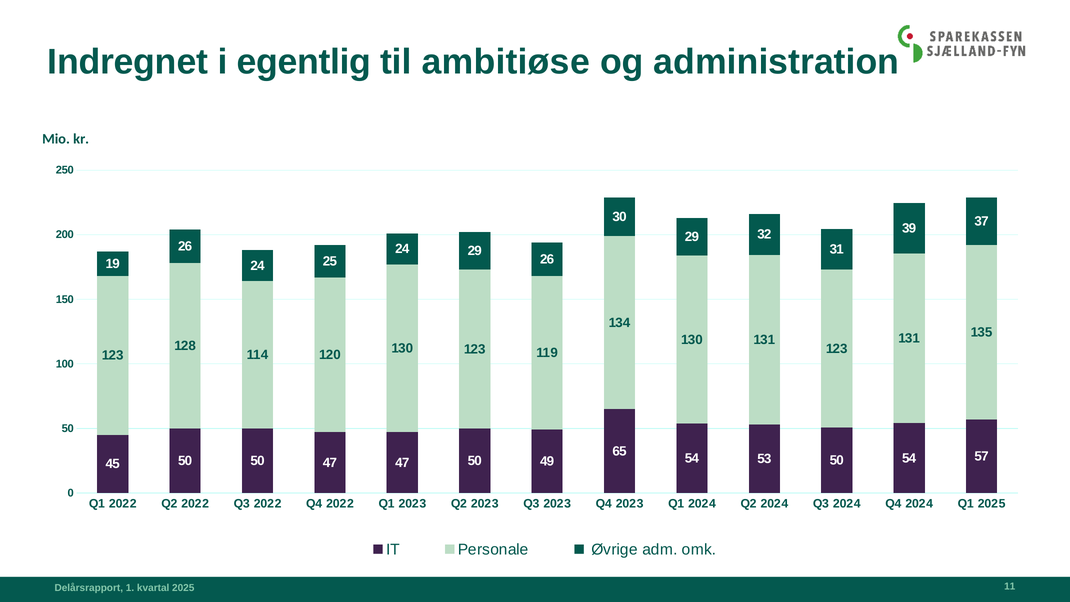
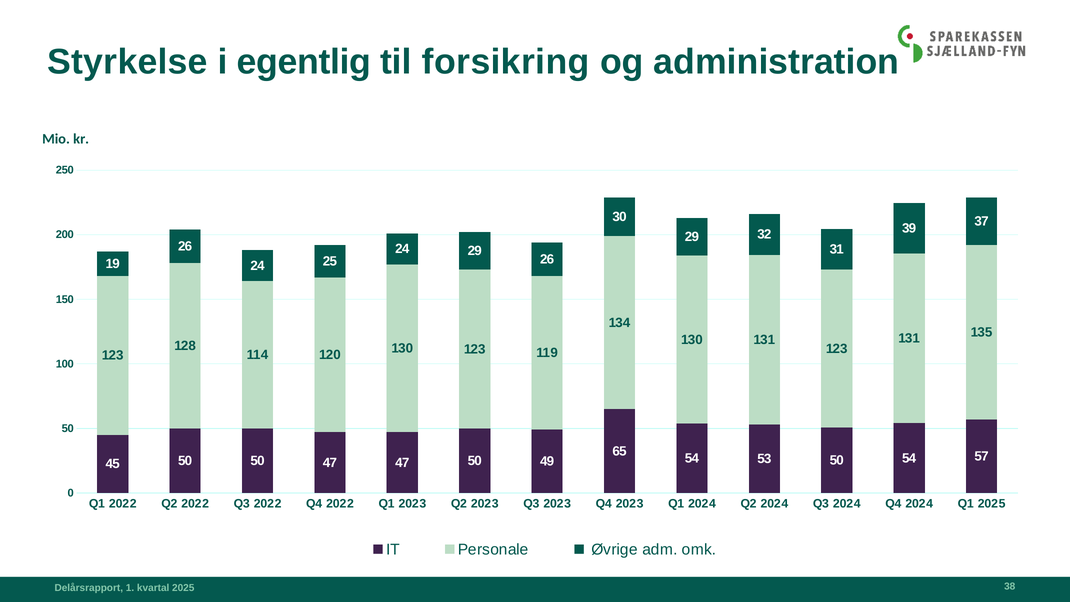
Indregnet: Indregnet -> Styrkelse (127, 62)
ambitiøse: ambitiøse -> forsikring (506, 62)
11: 11 -> 38 (1010, 587)
